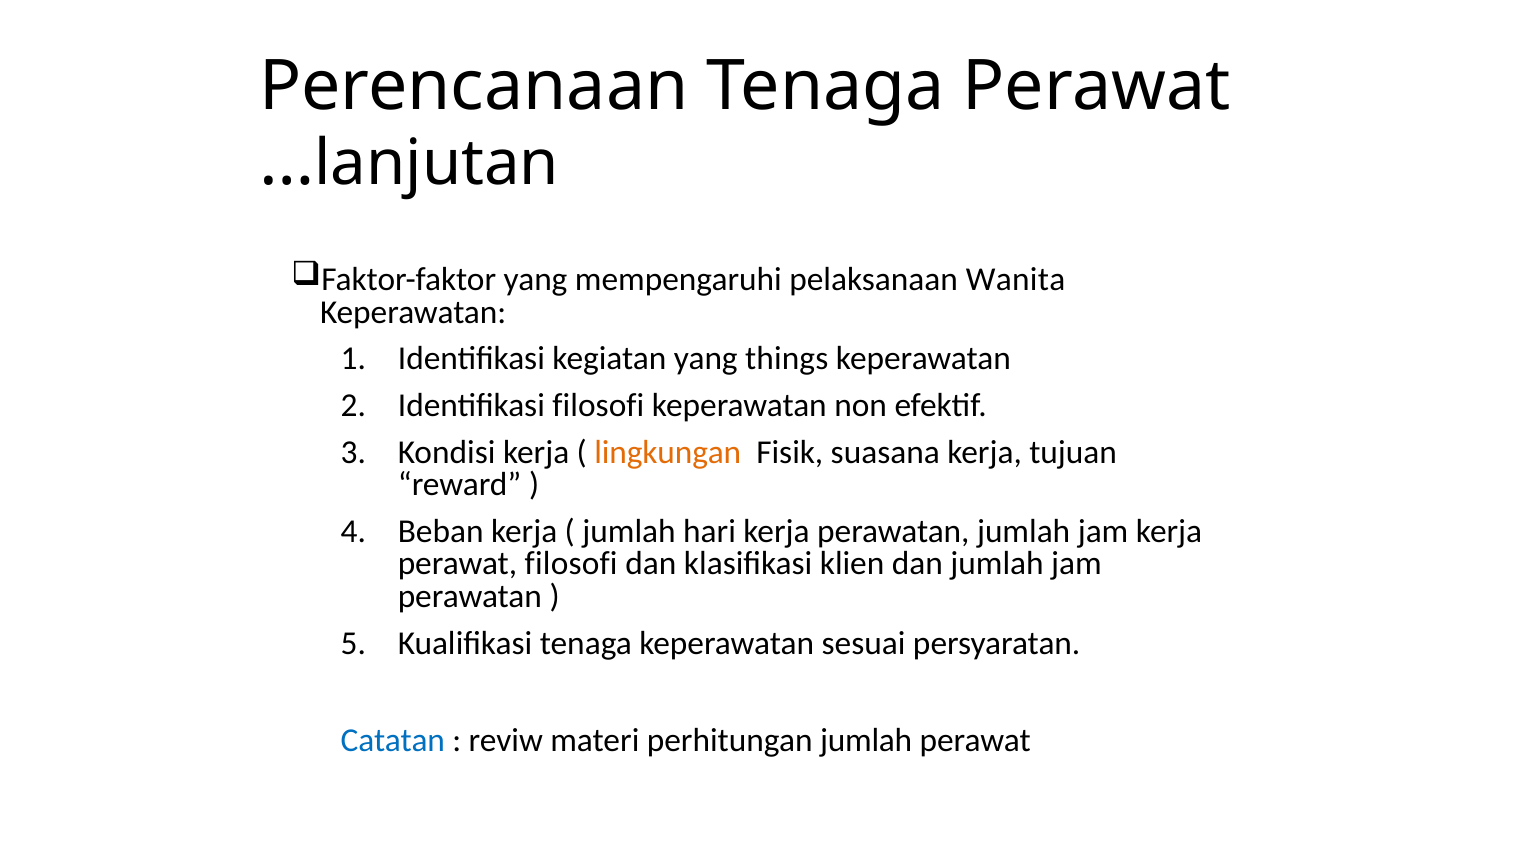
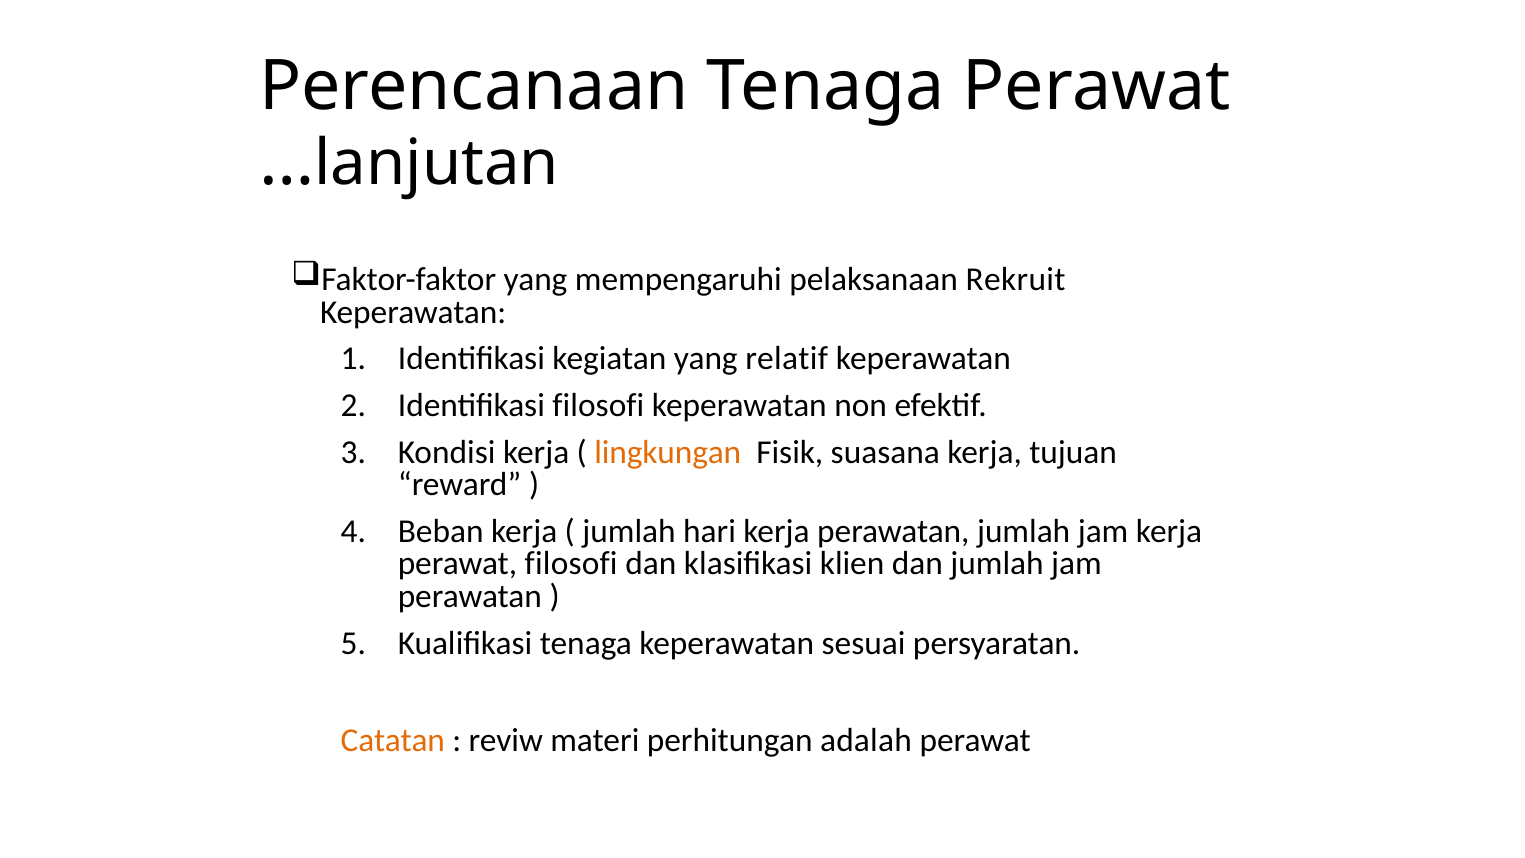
Wanita: Wanita -> Rekruit (1016, 280)
things: things -> relatif (787, 359)
Catatan colour: blue -> orange (393, 740)
perhitungan jumlah: jumlah -> adalah (866, 740)
